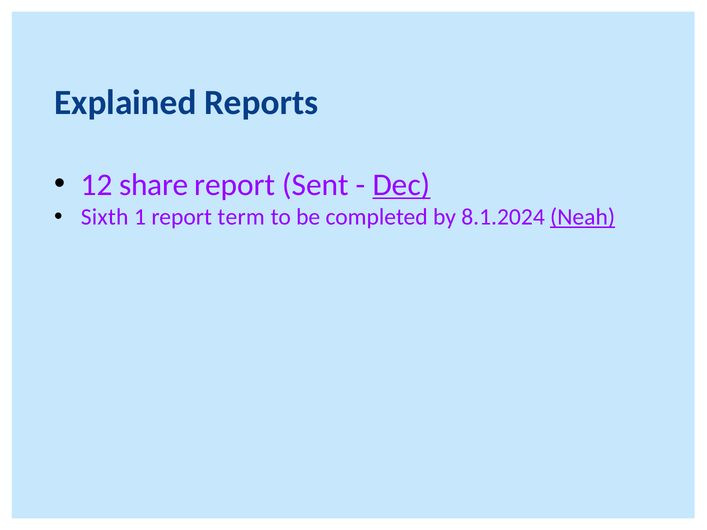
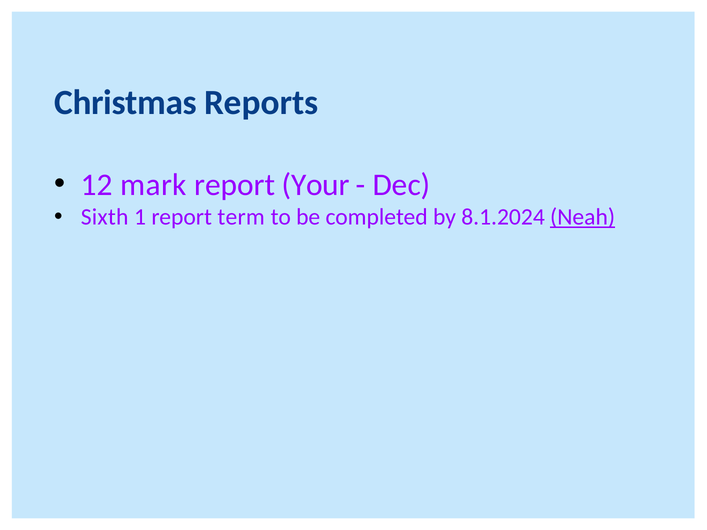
Explained: Explained -> Christmas (126, 103)
share: share -> mark (153, 185)
Sent: Sent -> Your (316, 185)
Dec underline: present -> none (402, 185)
